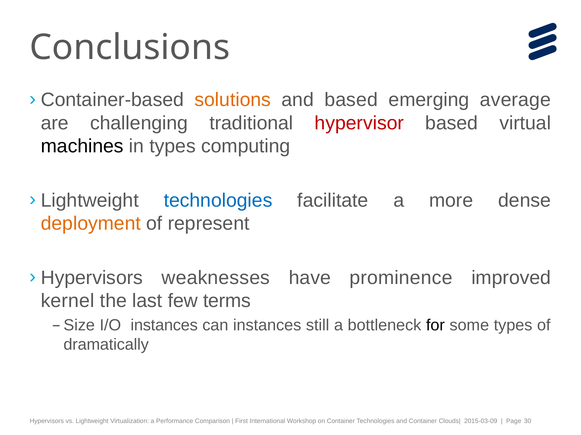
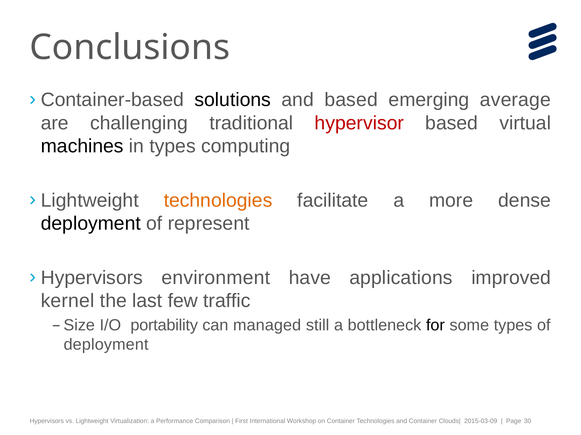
solutions colour: orange -> black (233, 100)
technologies colour: blue -> orange (218, 201)
deployment colour: orange -> black (91, 224)
weaknesses: weaknesses -> environment (216, 278)
prominence: prominence -> applications (401, 278)
terms: terms -> traffic (227, 301)
I/O instances: instances -> portability (164, 326)
can instances: instances -> managed (267, 326)
dramatically: dramatically -> deployment (106, 345)
